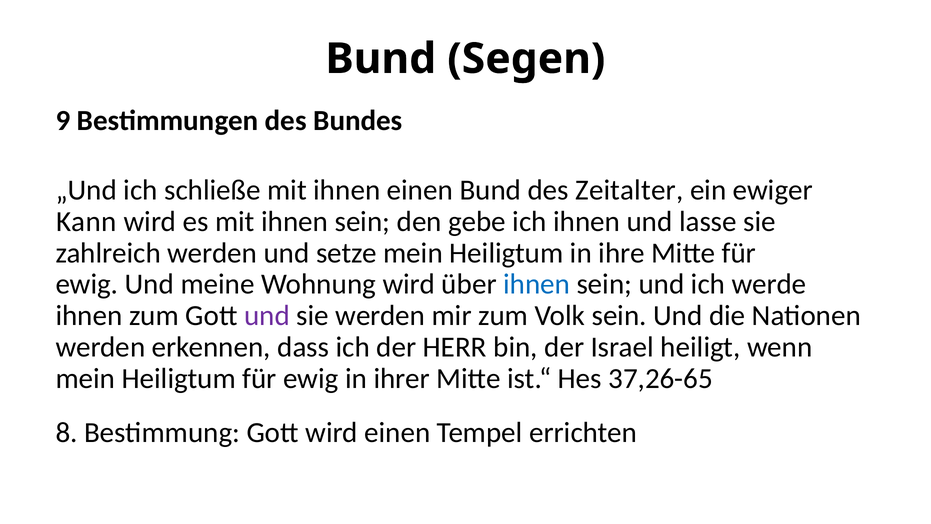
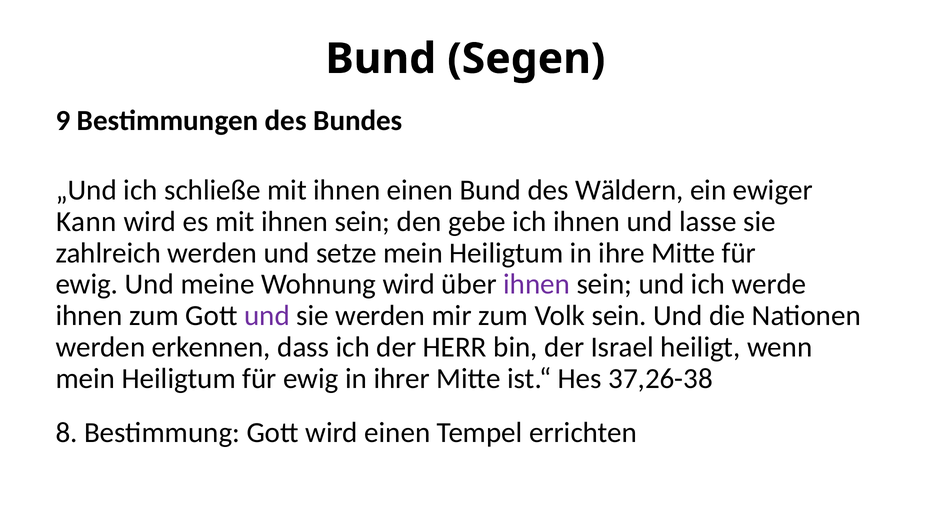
Zeitalter: Zeitalter -> Wäldern (629, 190)
ihnen colour: blue -> purple (537, 284)
37,26-65: 37,26-65 -> 37,26-38 (661, 378)
